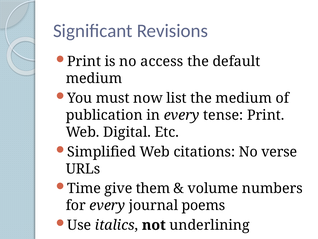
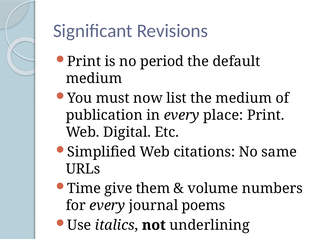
access: access -> period (162, 61)
tense: tense -> place (223, 115)
verse: verse -> same (279, 152)
